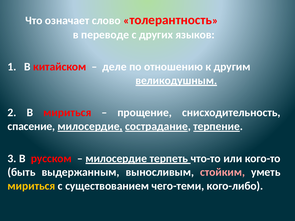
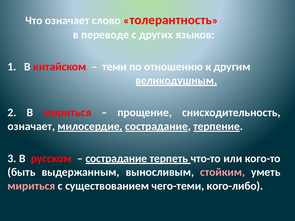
деле: деле -> теми (115, 67)
спасение: спасение -> означает (31, 126)
милосердие: милосердие -> сострадание (116, 159)
мириться colour: yellow -> pink (31, 186)
